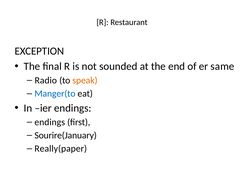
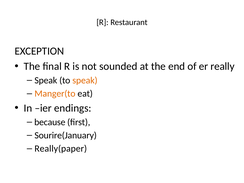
same: same -> really (223, 66)
Radio: Radio -> Speak (46, 80)
Manger(to colour: blue -> orange (55, 94)
endings: endings -> because (50, 122)
